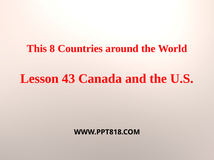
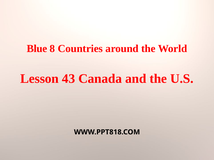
This: This -> Blue (37, 49)
